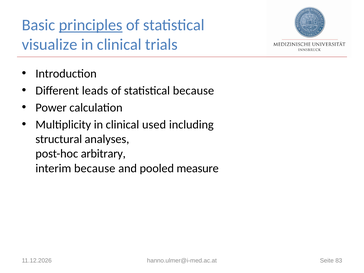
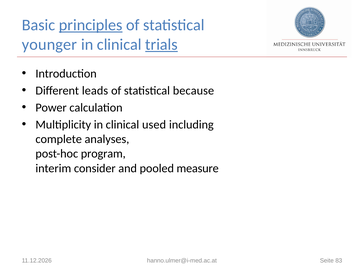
visualize: visualize -> younger (50, 45)
trials underline: none -> present (162, 45)
structural: structural -> complete (59, 139)
arbitrary: arbitrary -> program (103, 154)
interim because: because -> consider (95, 168)
